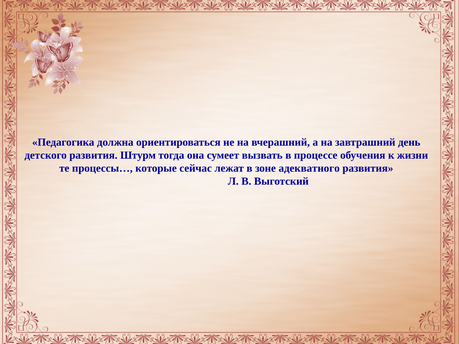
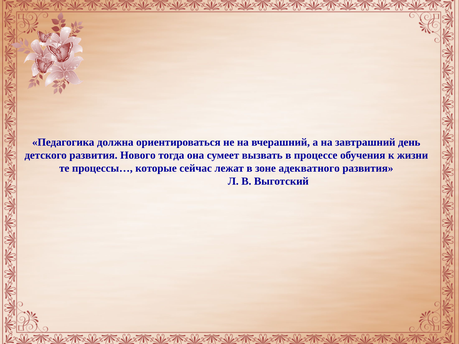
Штурм: Штурм -> Нового (138, 155)
